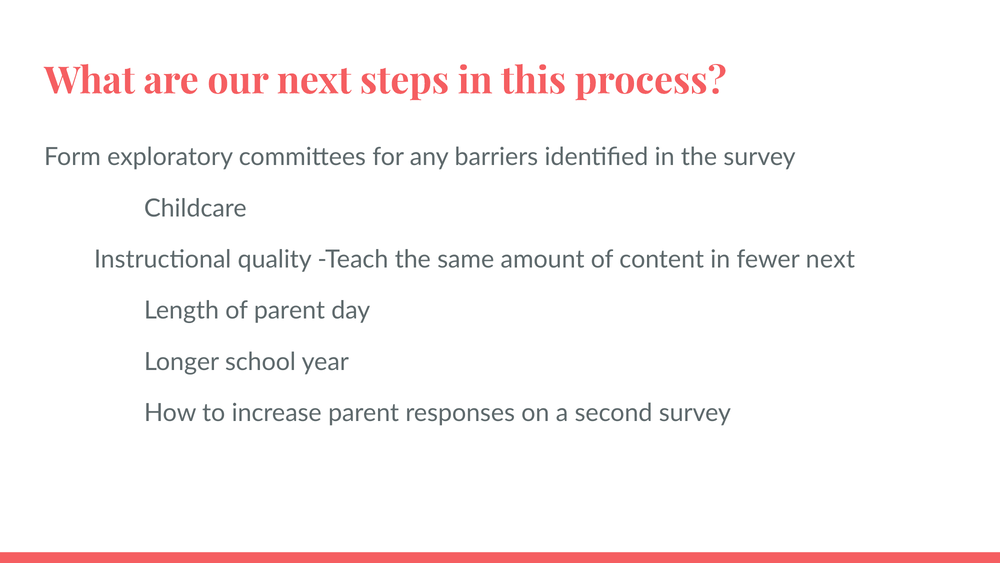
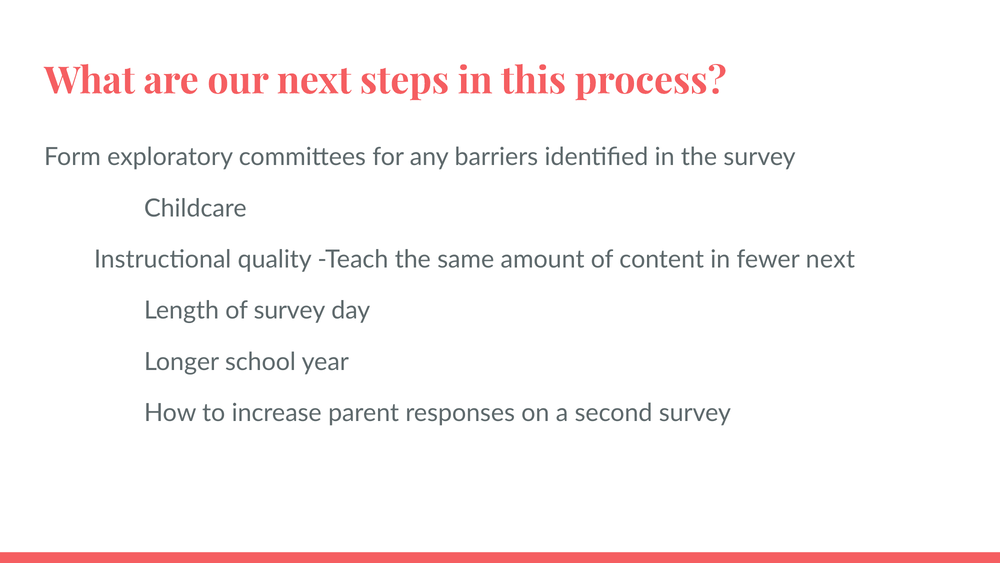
of parent: parent -> survey (290, 310)
